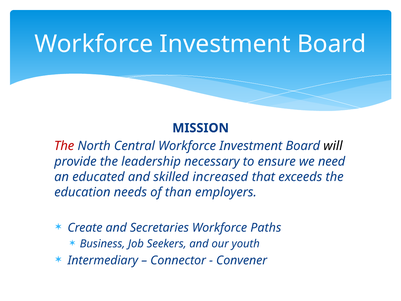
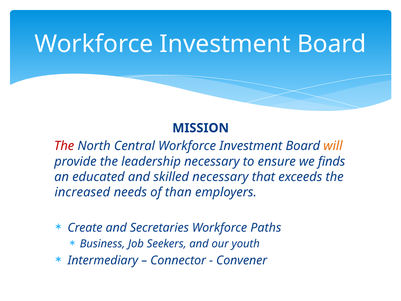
will colour: black -> orange (333, 146)
need: need -> finds (332, 161)
skilled increased: increased -> necessary (220, 177)
education: education -> increased (82, 192)
